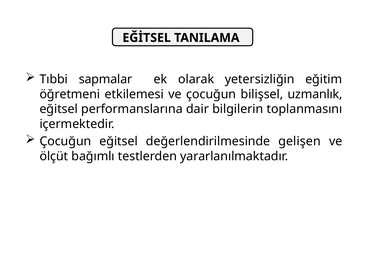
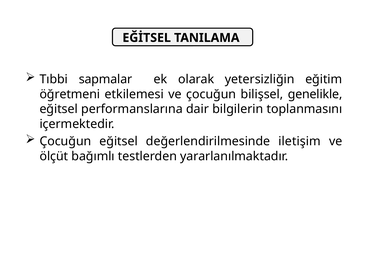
uzmanlık: uzmanlık -> genelikle (315, 94)
gelişen: gelişen -> iletişim (300, 141)
